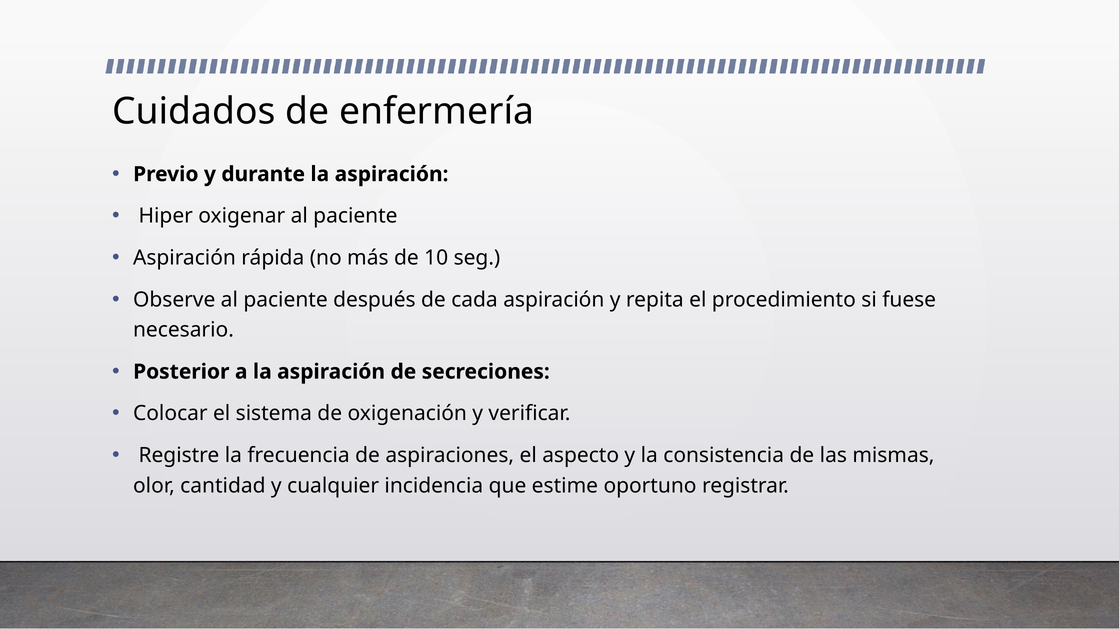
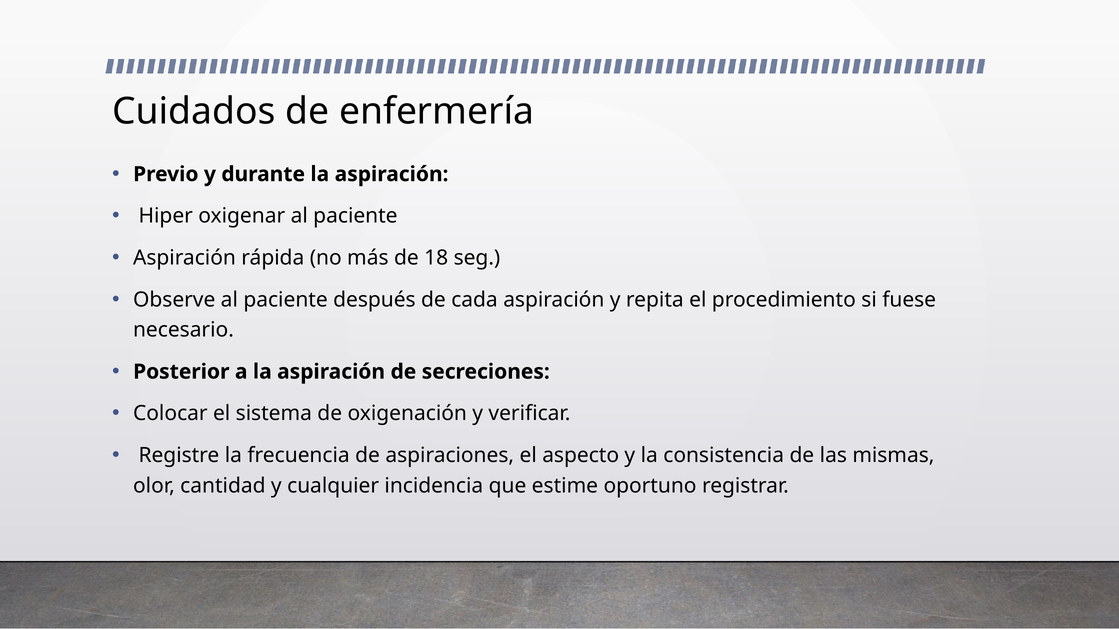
10: 10 -> 18 (436, 258)
